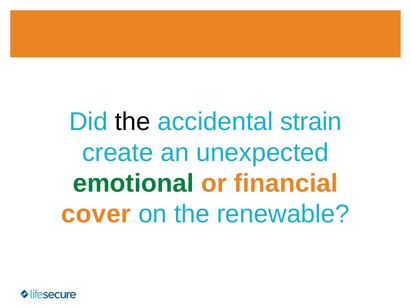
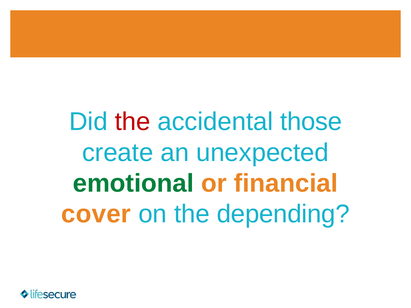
the colour: black -> red (133, 122)
strain: strain -> those (311, 122)
renewable: renewable -> depending (283, 214)
